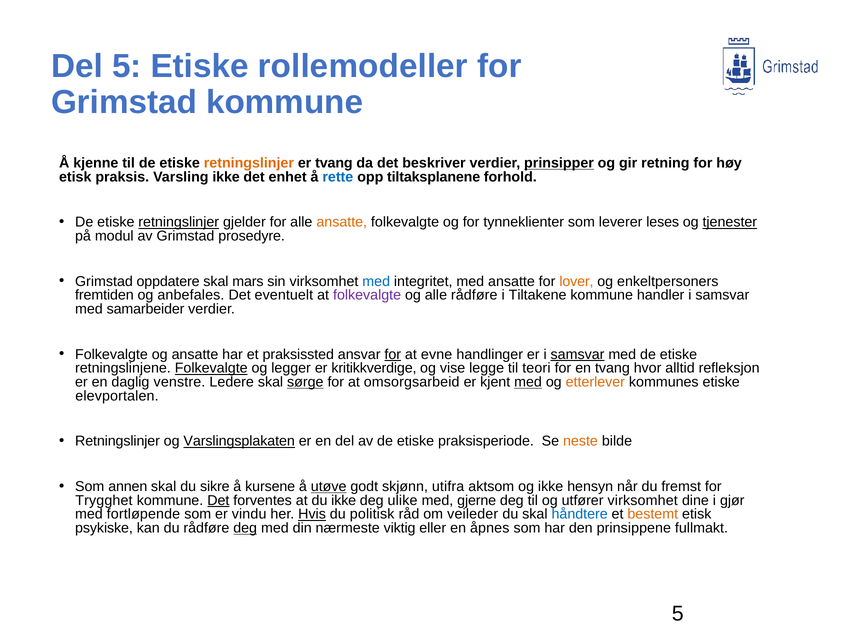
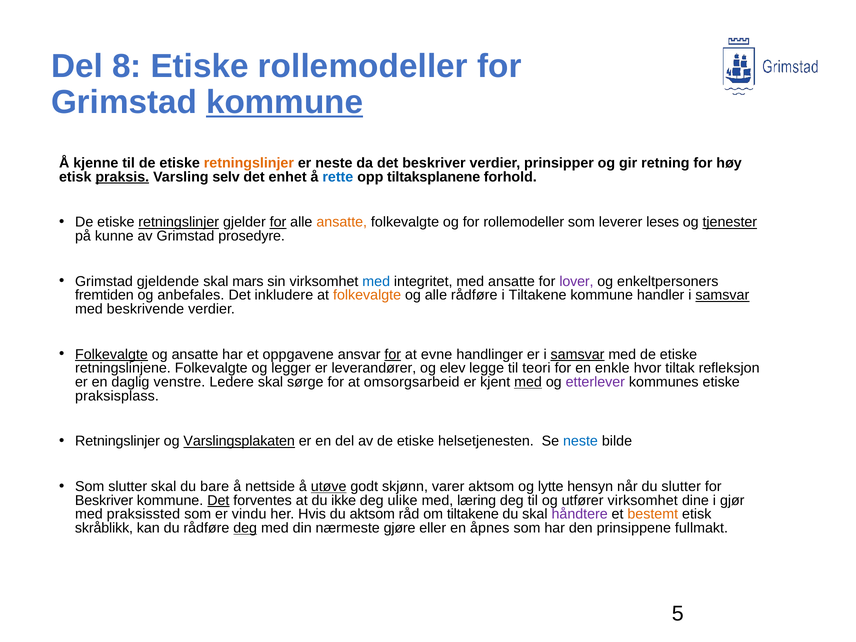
Del 5: 5 -> 8 (127, 66)
kommune underline: none -> present (285, 102)
er tvang: tvang -> neste (334, 163)
prinsipper underline: present -> none (559, 163)
praksis underline: none -> present (122, 177)
Varsling ikke: ikke -> selv (226, 177)
for underline: none -> present (278, 222)
for tynneklienter: tynneklienter -> rollemodeller (524, 222)
modul: modul -> kunne (114, 236)
oppdatere: oppdatere -> gjeldende (168, 281)
lover colour: orange -> purple (576, 281)
eventuelt: eventuelt -> inkludere (284, 295)
folkevalgte colour: purple -> orange (367, 295)
samsvar underline: none -> present (722, 295)
samarbeider: samarbeider -> beskrivende (145, 309)
Folkevalgte underline: none -> present (111, 354)
praksissted: praksissted -> oppgavene (298, 354)
Folkevalgte underline: present -> none (211, 368)
kritikkverdige: kritikkverdige -> leverandører (374, 368)
vise: vise -> elev (453, 368)
en tvang: tvang -> enkle (612, 368)
alltid: alltid -> tiltak (680, 368)
sørge underline: present -> none (305, 382)
etterlever colour: orange -> purple (595, 382)
elevportalen: elevportalen -> praksisplass (117, 396)
praksisperiode: praksisperiode -> helsetjenesten (486, 441)
neste colour: orange -> blue (580, 441)
Som annen: annen -> slutter (128, 487)
sikre: sikre -> bare (215, 487)
kursene: kursene -> nettside (270, 487)
utifra: utifra -> varer (448, 487)
og ikke: ikke -> lytte (551, 487)
du fremst: fremst -> slutter (681, 487)
Trygghet: Trygghet -> Beskriver (104, 500)
gjerne: gjerne -> læring (477, 500)
fortløpende: fortløpende -> praksissted (143, 514)
Hvis underline: present -> none (312, 514)
du politisk: politisk -> aktsom (372, 514)
om veileder: veileder -> tiltakene (473, 514)
håndtere colour: blue -> purple (580, 514)
psykiske: psykiske -> skråblikk (104, 528)
viktig: viktig -> gjøre (400, 528)
